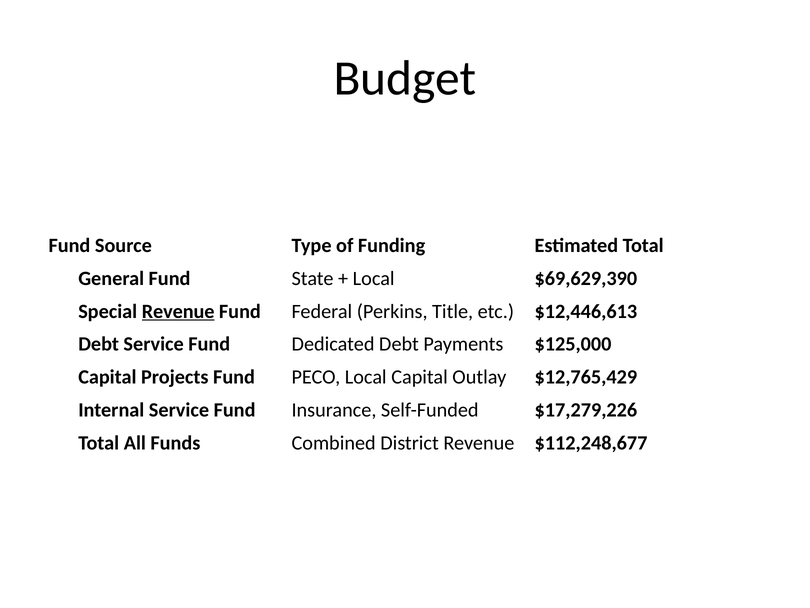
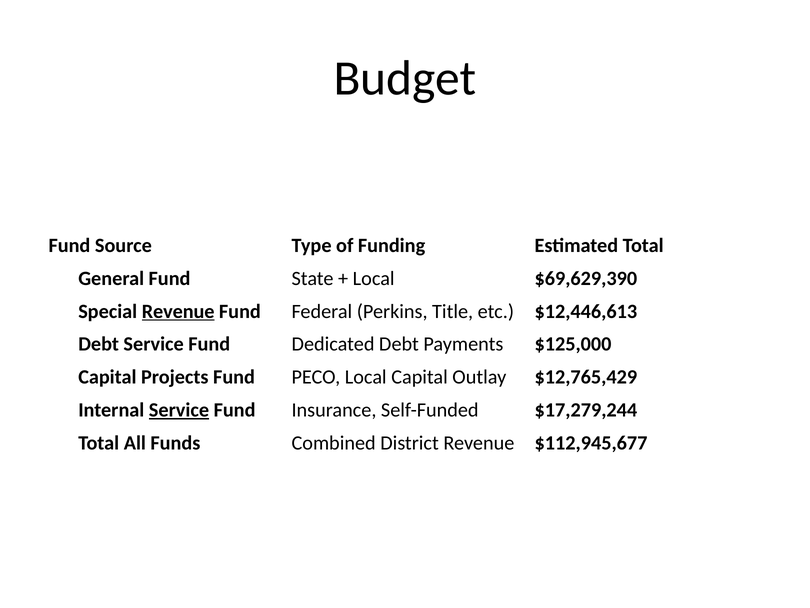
Service underline: none -> present (179, 410)
$17,279,226: $17,279,226 -> $17,279,244 (586, 410)
$112,248,677: $112,248,677 -> $112,945,677 (591, 443)
